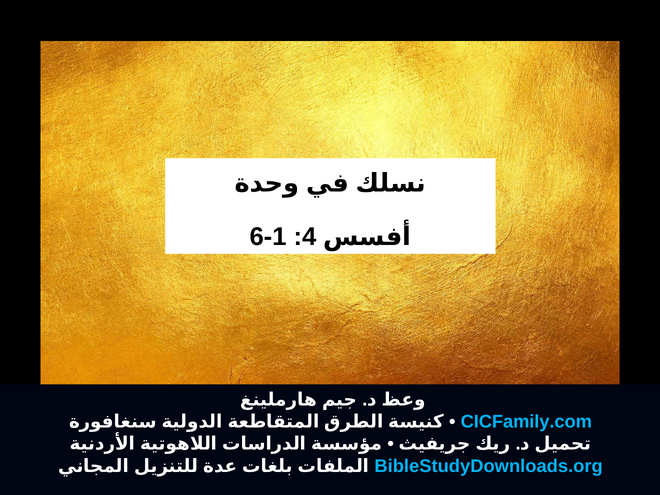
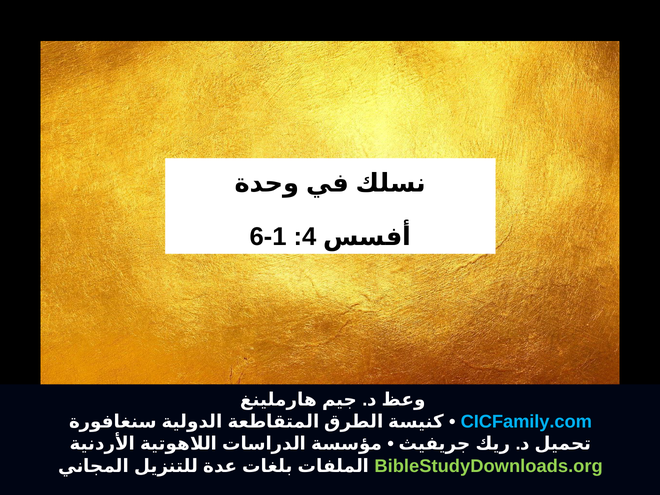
BibleStudyDownloads.org colour: light blue -> light green (489, 466)
